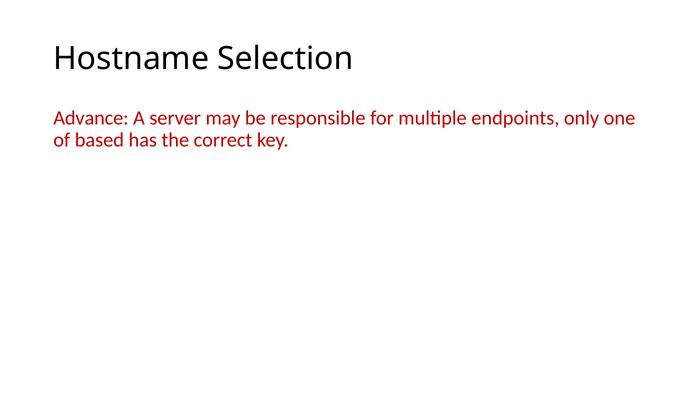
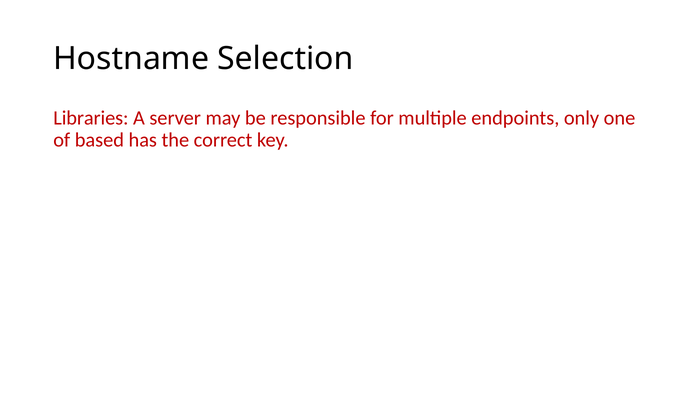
Advance: Advance -> Libraries (91, 118)
